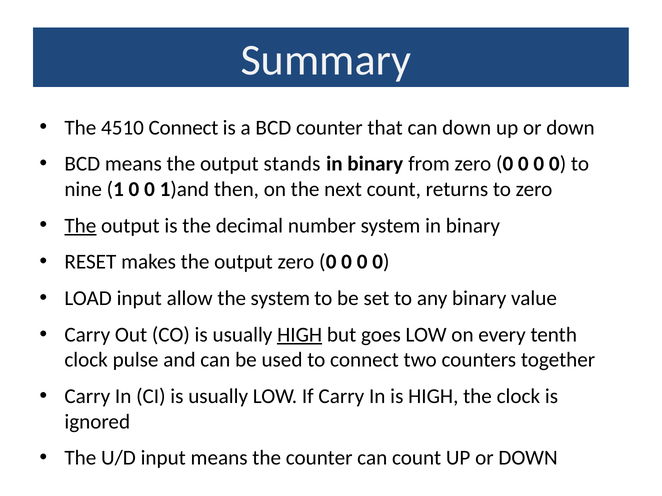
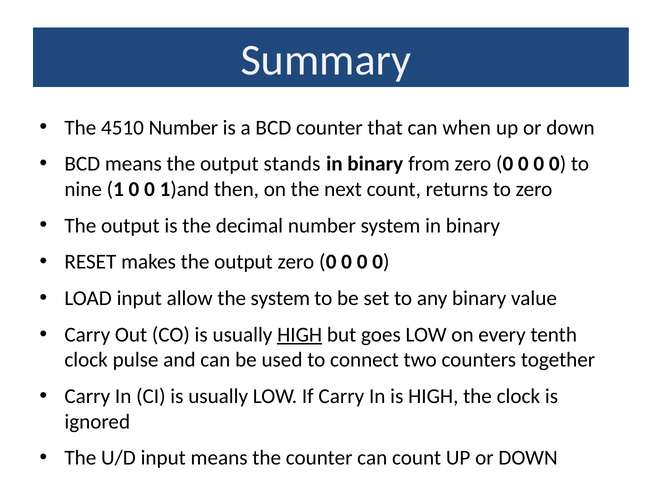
4510 Connect: Connect -> Number (183, 128)
can down: down -> when (467, 128)
The underline: present -> none (80, 226)
